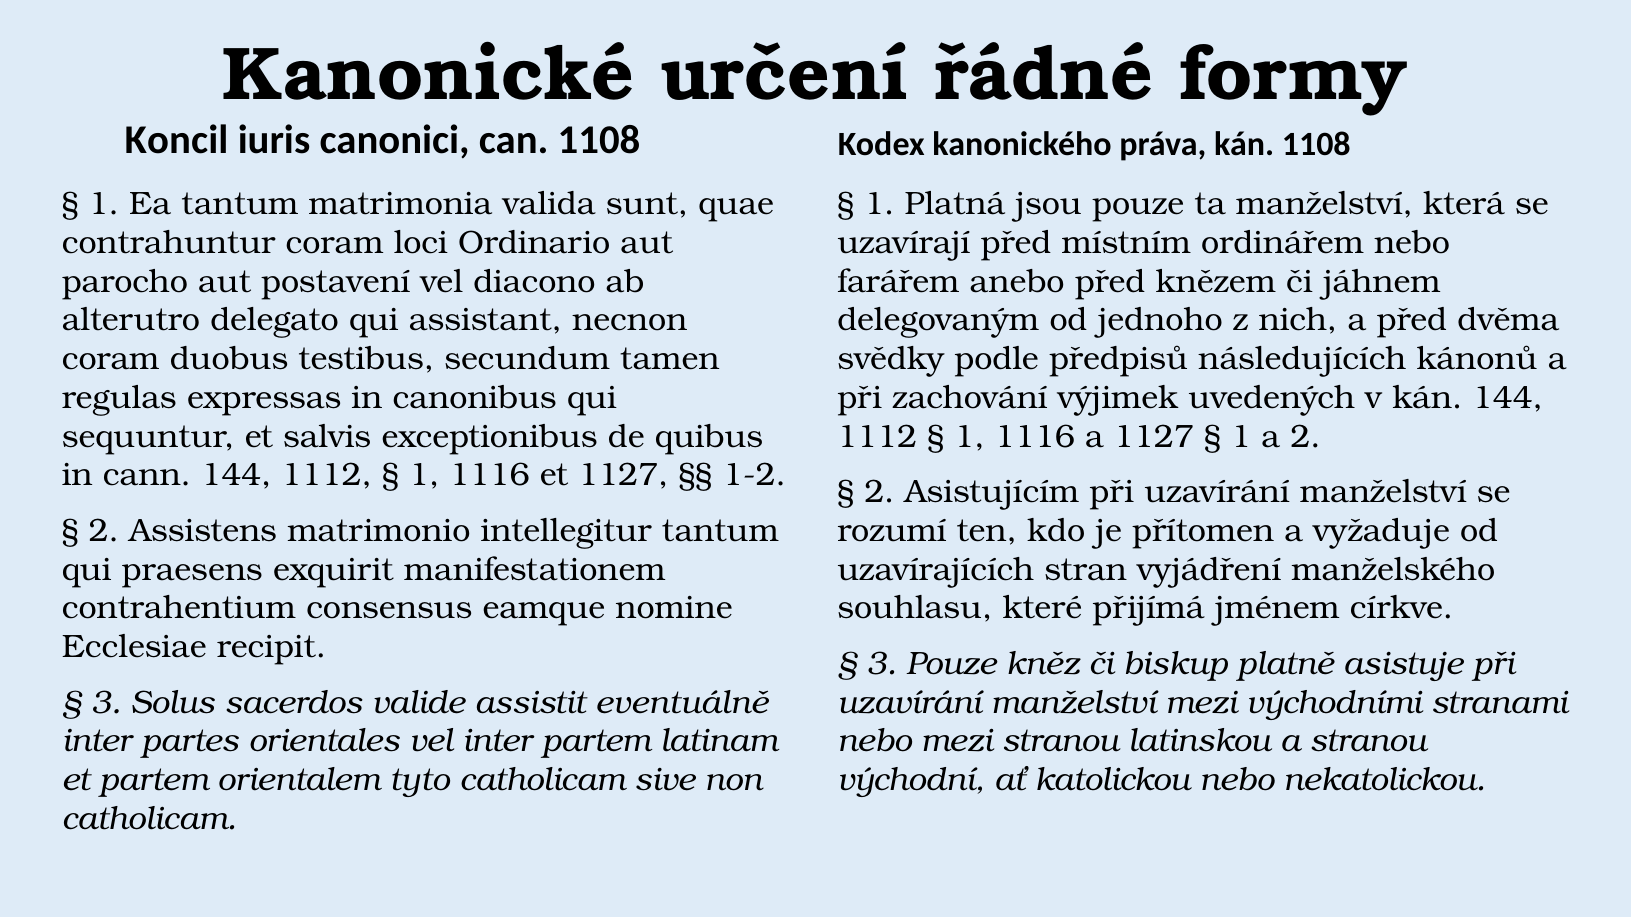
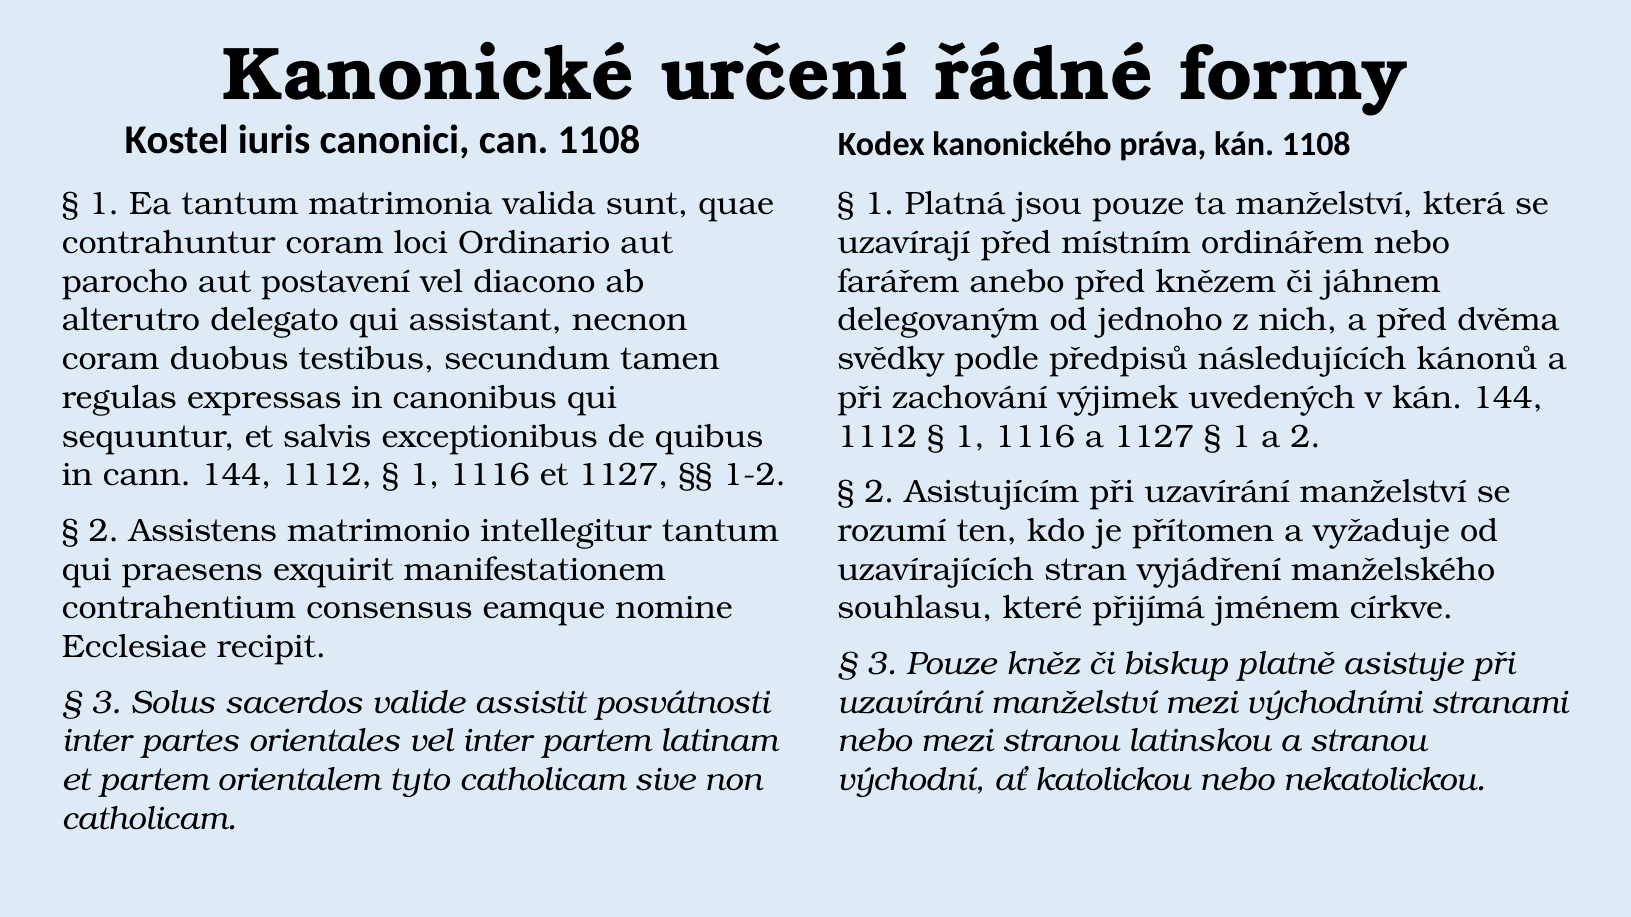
Koncil: Koncil -> Kostel (177, 140)
eventuálně: eventuálně -> posvátnosti (682, 703)
